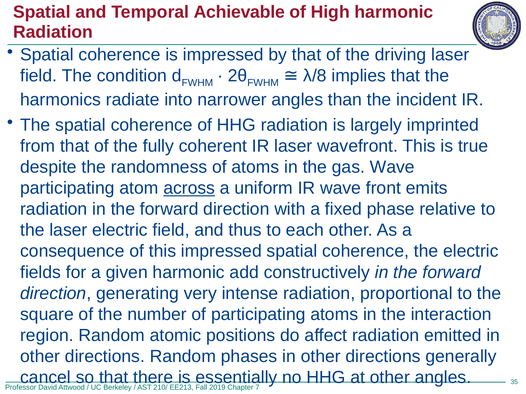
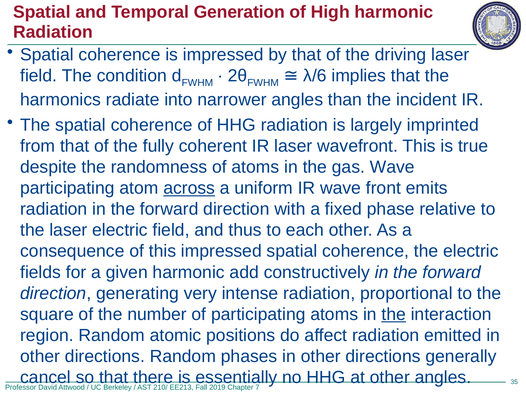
Achievable: Achievable -> Generation (239, 12)
λ/8: λ/8 -> λ/6 (315, 76)
the underline: none -> present (394, 315)
